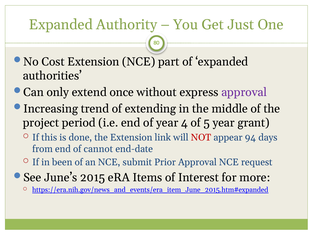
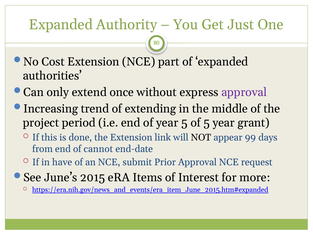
year 4: 4 -> 5 (184, 123)
NOT colour: red -> black (201, 137)
94: 94 -> 99 (250, 137)
been: been -> have (62, 162)
